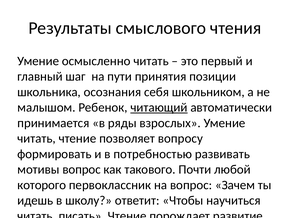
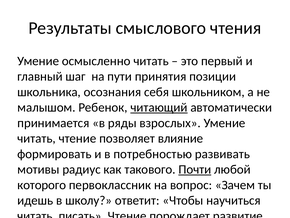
вопросу: вопросу -> влияние (180, 138)
мотивы вопрос: вопрос -> радиус (82, 169)
Почти underline: none -> present (195, 169)
